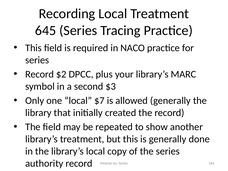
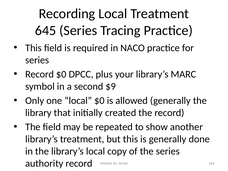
Record $2: $2 -> $0 (61, 74)
$3: $3 -> $9 (111, 86)
local $7: $7 -> $0 (99, 101)
